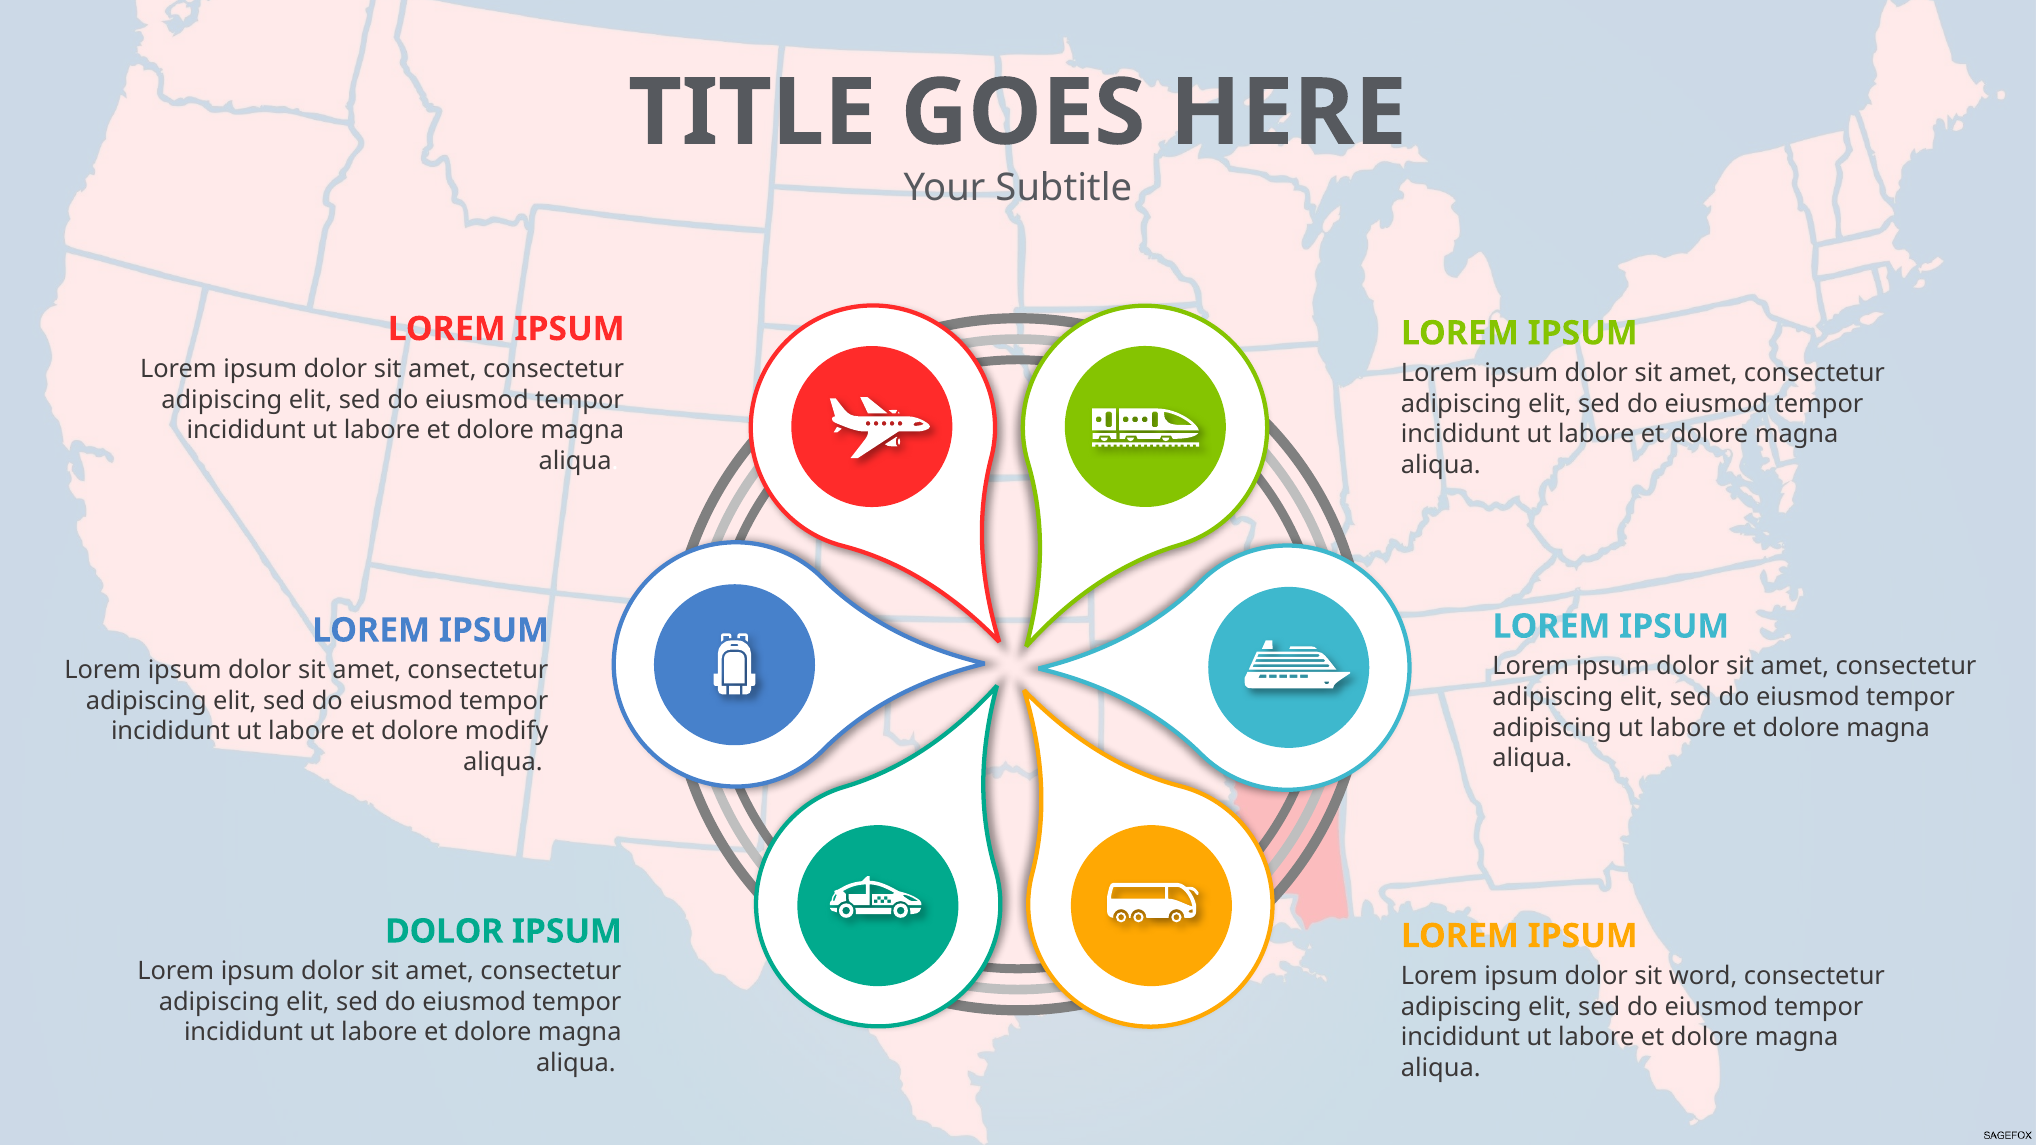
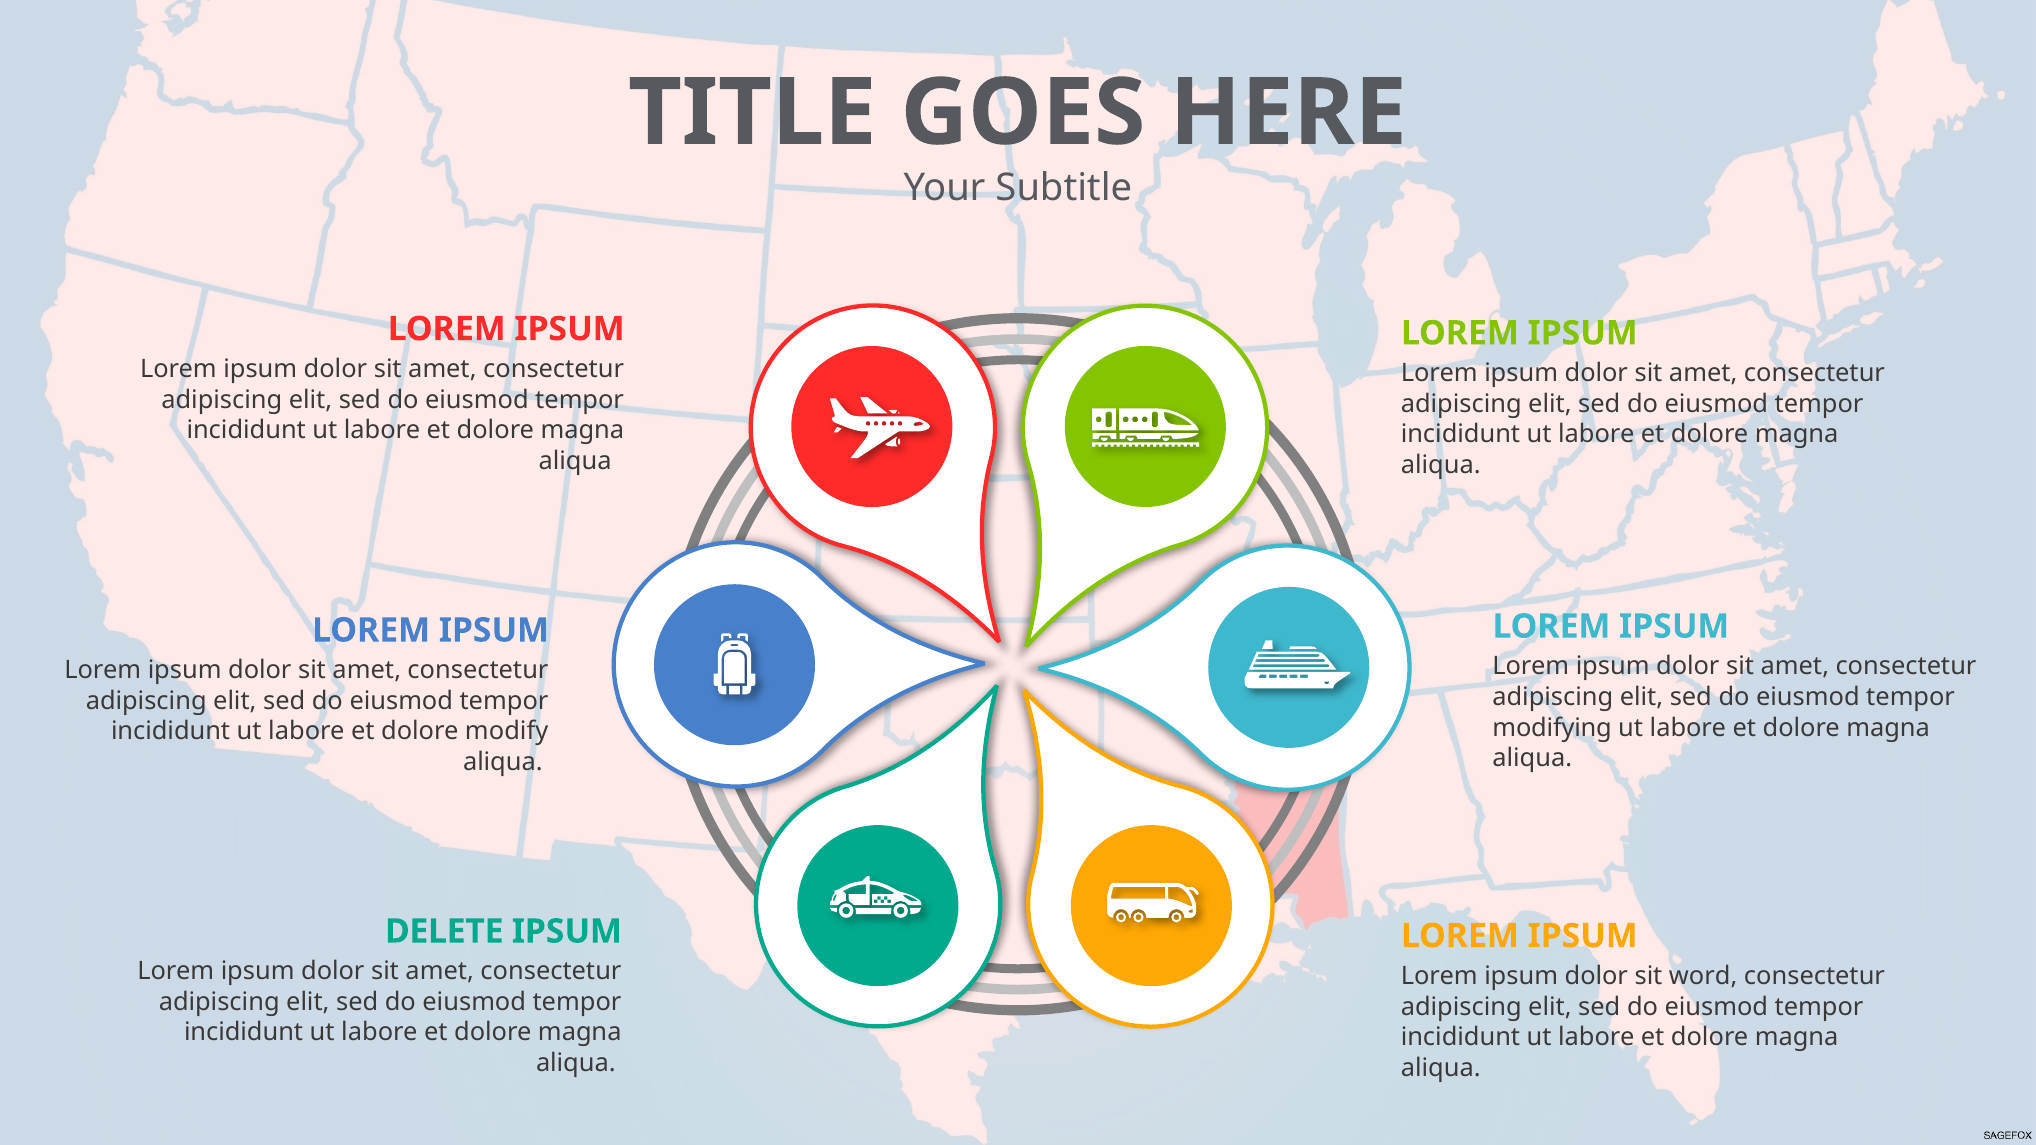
adipiscing: adipiscing -> modifying (1552, 728)
DOLOR: DOLOR -> DELETE (444, 932)
